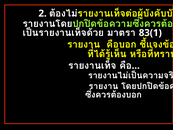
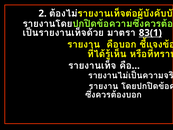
83(1 underline: none -> present (150, 33)
